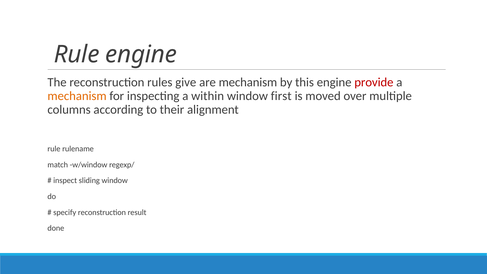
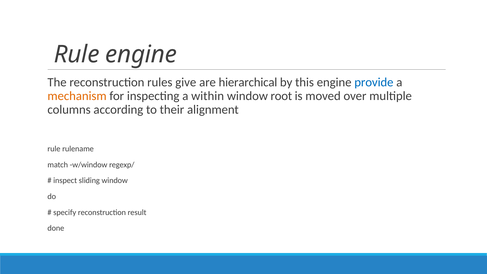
are mechanism: mechanism -> hierarchical (248, 82)
provide colour: red -> blue (374, 82)
first: first -> root (281, 96)
